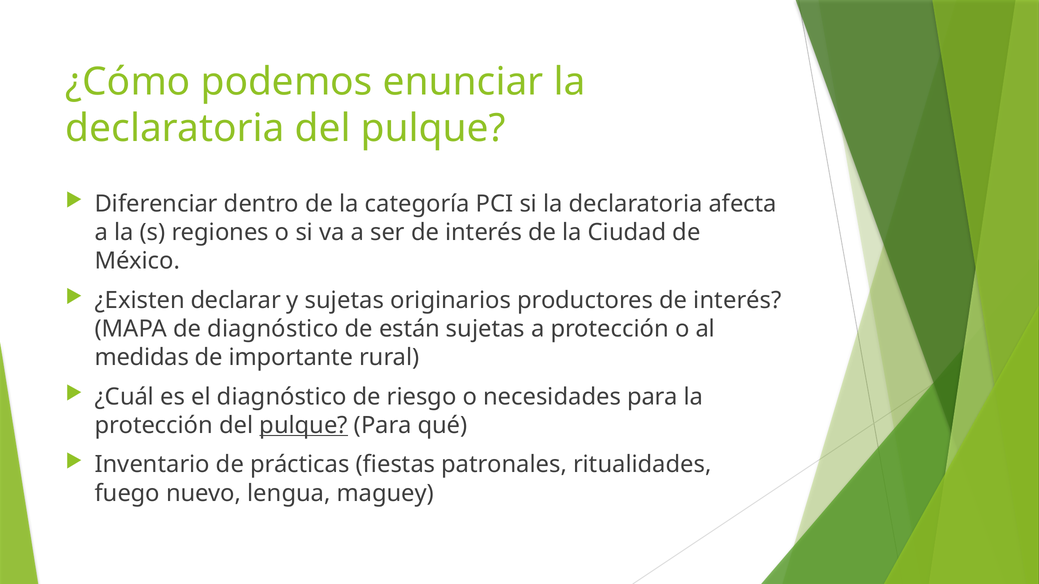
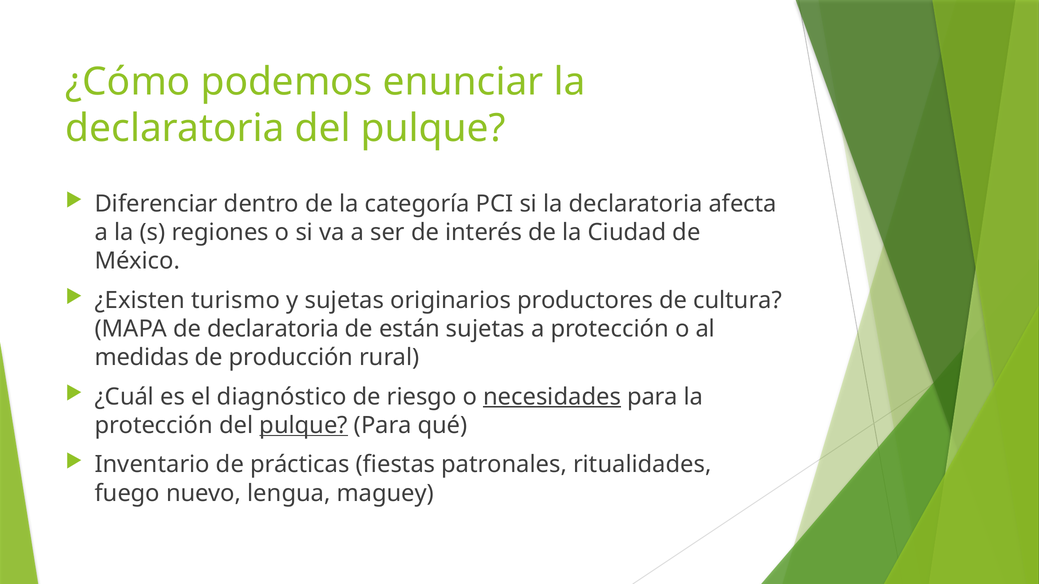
declarar: declarar -> turismo (236, 300)
productores de interés: interés -> cultura (738, 300)
de diagnóstico: diagnóstico -> declaratoria (273, 329)
importante: importante -> producción (291, 358)
necesidades underline: none -> present (552, 397)
